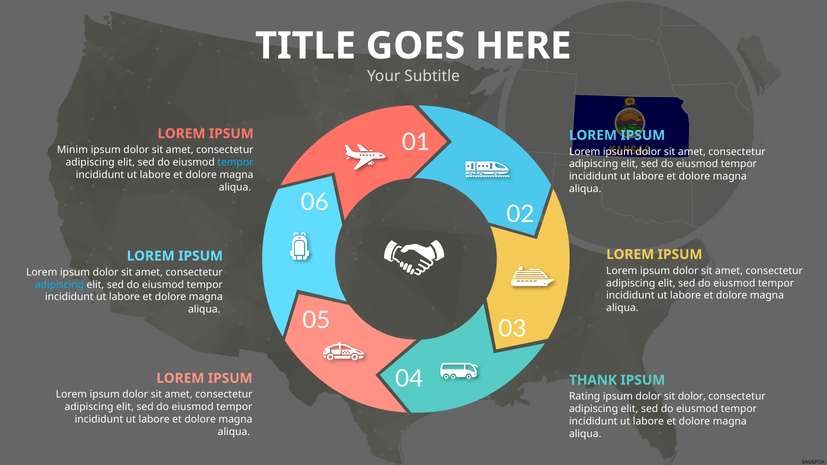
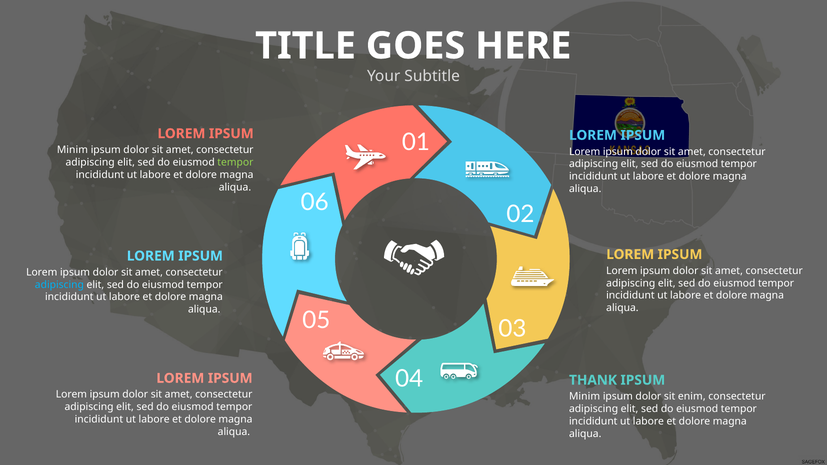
tempor colour: light blue -> light green (235, 162)
Rating: Rating -> Minim (585, 397)
sit dolor: dolor -> enim (692, 397)
